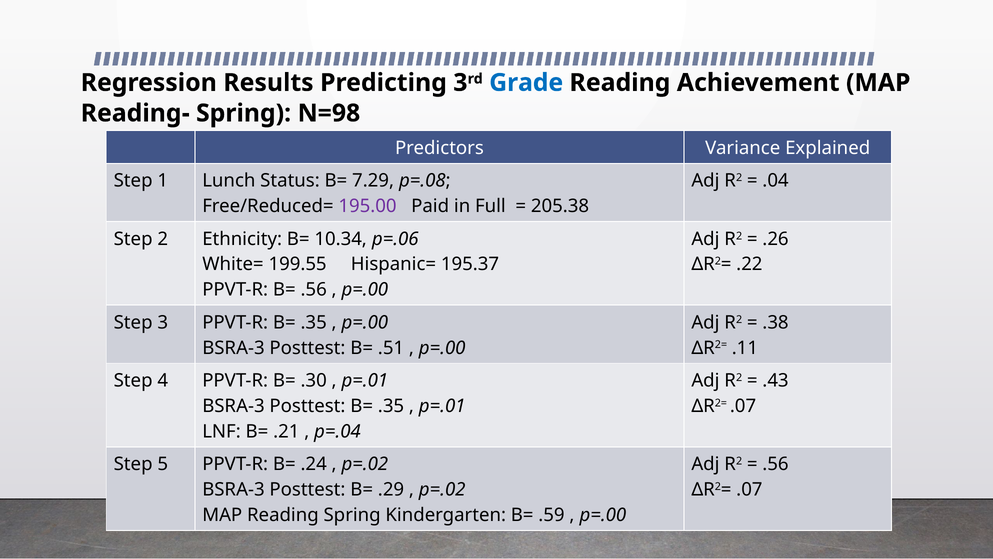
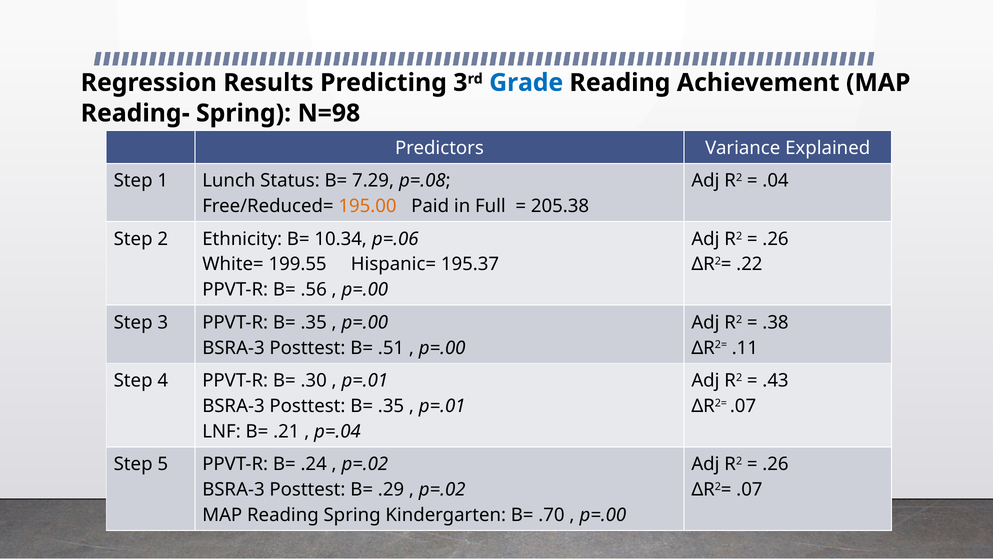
195.00 colour: purple -> orange (368, 206)
.56: .56 -> .26 (775, 464)
.59: .59 -> .70 (551, 515)
